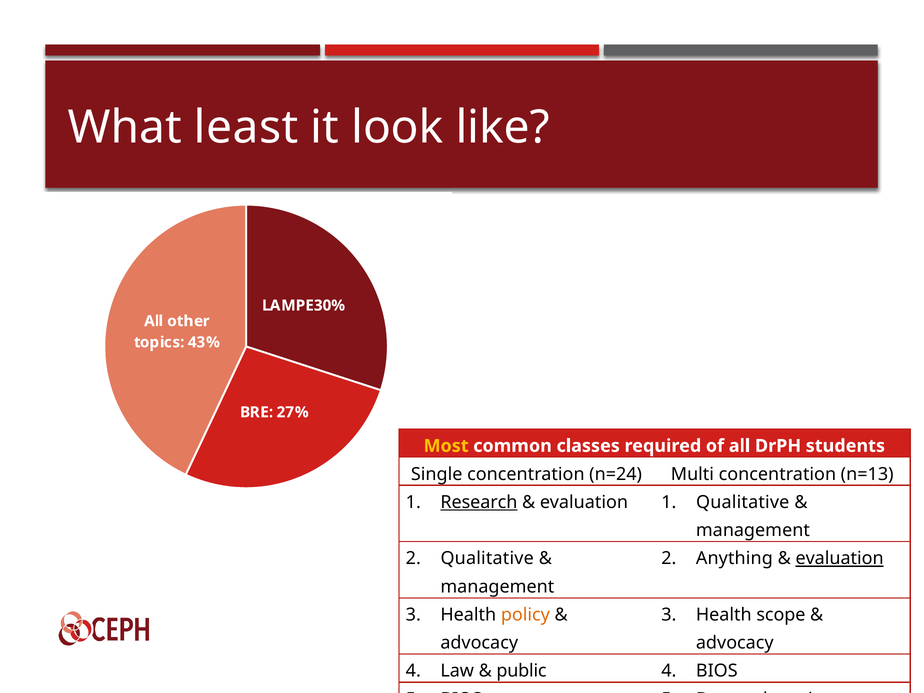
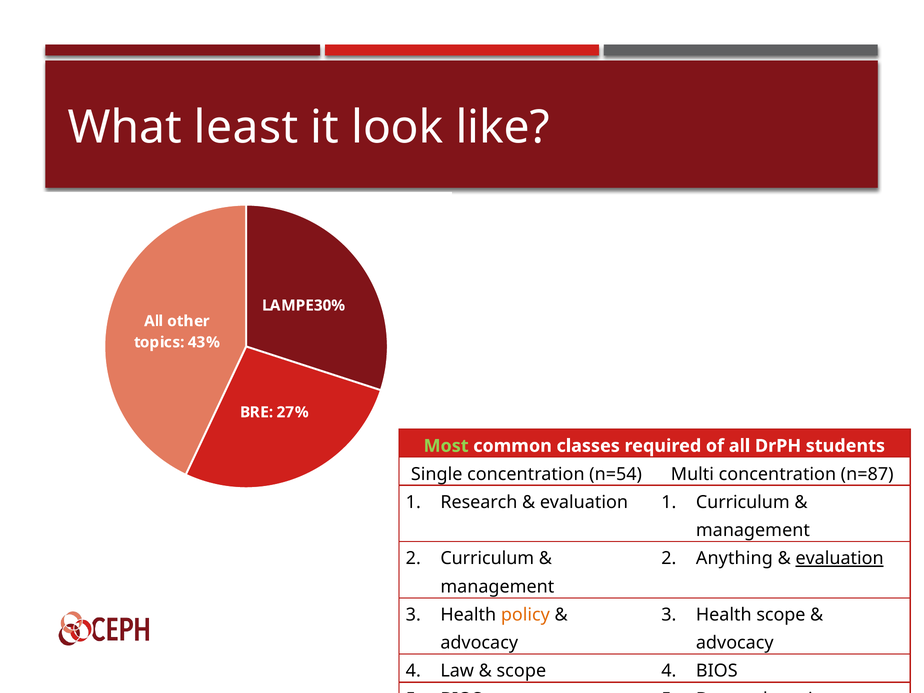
Most colour: yellow -> light green (446, 446)
n=24: n=24 -> n=54 (616, 474)
n=13: n=13 -> n=87 (867, 474)
Research underline: present -> none (479, 502)
Qualitative: Qualitative -> Curriculum (743, 502)
Qualitative: Qualitative -> Curriculum (487, 559)
public: public -> scope (521, 671)
